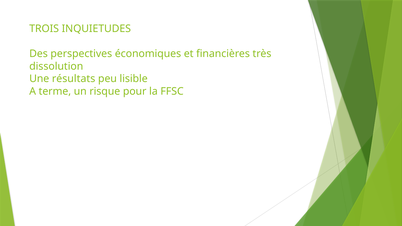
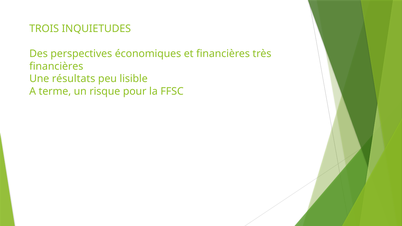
dissolution: dissolution -> financières (56, 66)
